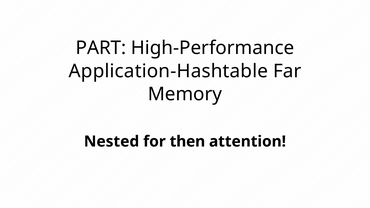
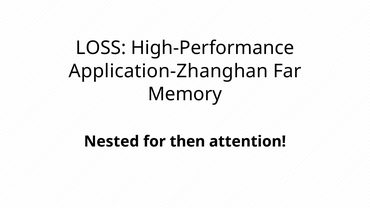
PART: PART -> LOSS (101, 48)
Application-Hashtable: Application-Hashtable -> Application-Zhanghan (168, 71)
